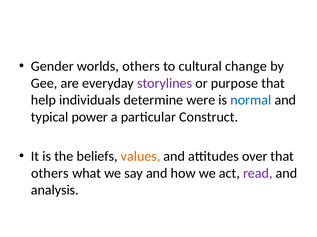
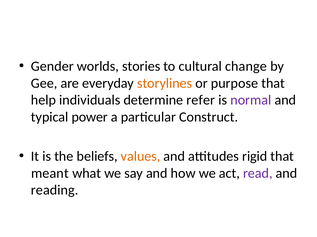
worlds others: others -> stories (141, 67)
storylines colour: purple -> orange (165, 83)
were: were -> refer (201, 100)
normal colour: blue -> purple (251, 100)
over: over -> rigid (255, 157)
others: others -> meant (50, 174)
analysis: analysis -> reading (55, 191)
